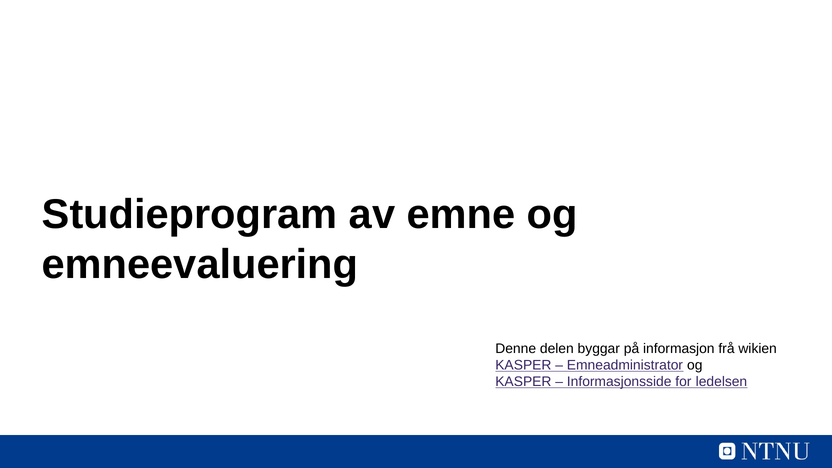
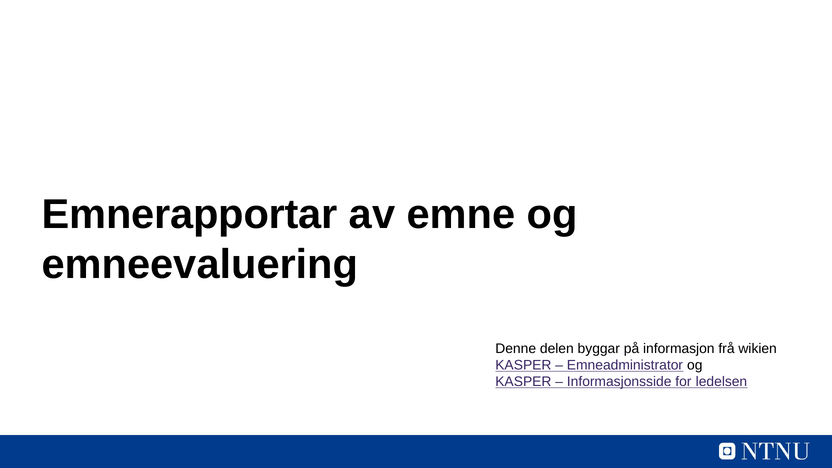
Studieprogram: Studieprogram -> Emnerapportar (190, 215)
